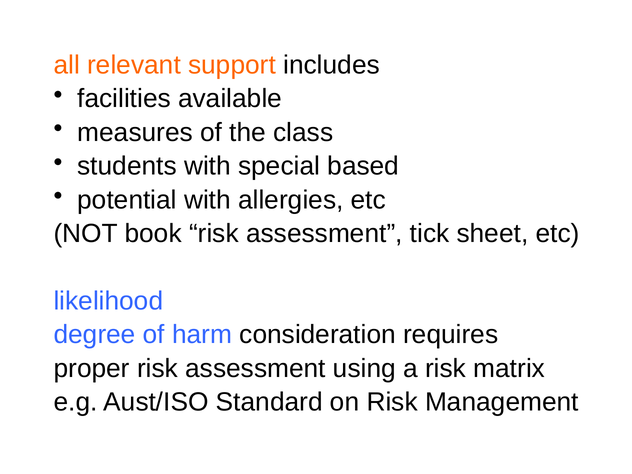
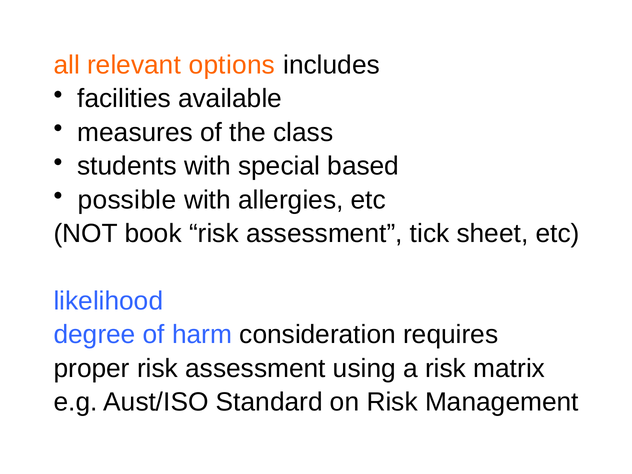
support: support -> options (232, 65)
potential: potential -> possible (127, 200)
